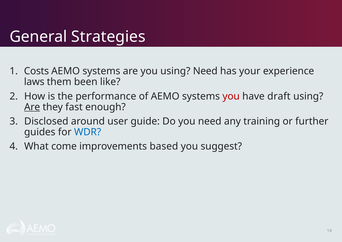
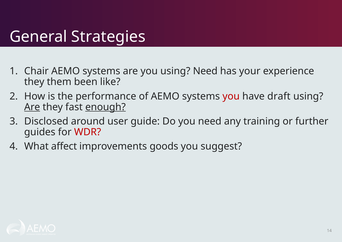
Costs: Costs -> Chair (36, 71)
laws: laws -> they (34, 82)
enough underline: none -> present (106, 107)
WDR colour: blue -> red (88, 132)
come: come -> affect (64, 146)
based: based -> goods (164, 146)
